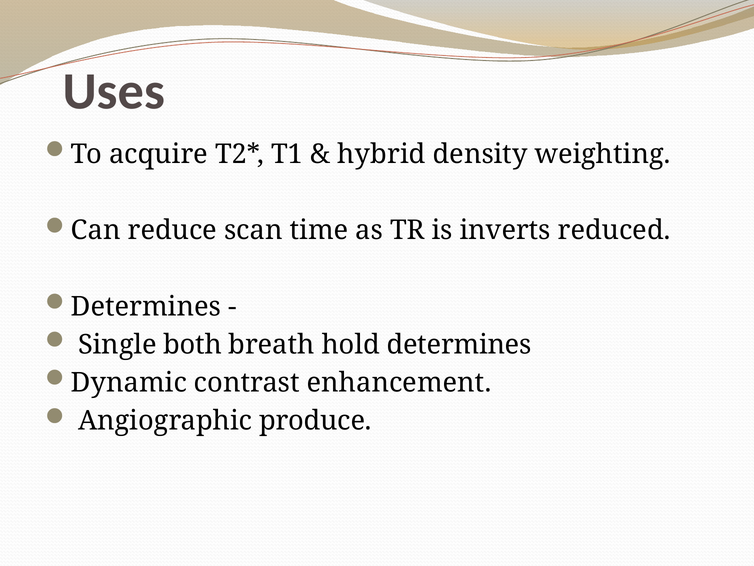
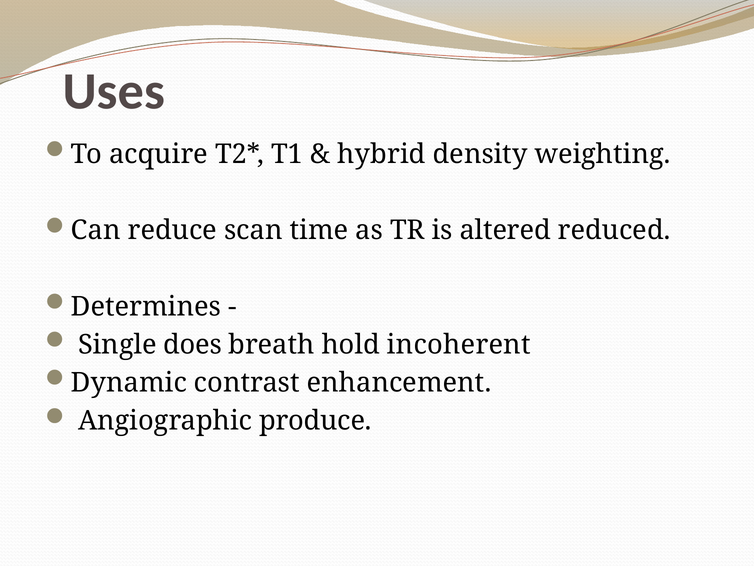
inverts: inverts -> altered (505, 230)
both: both -> does (193, 344)
hold determines: determines -> incoherent (459, 344)
